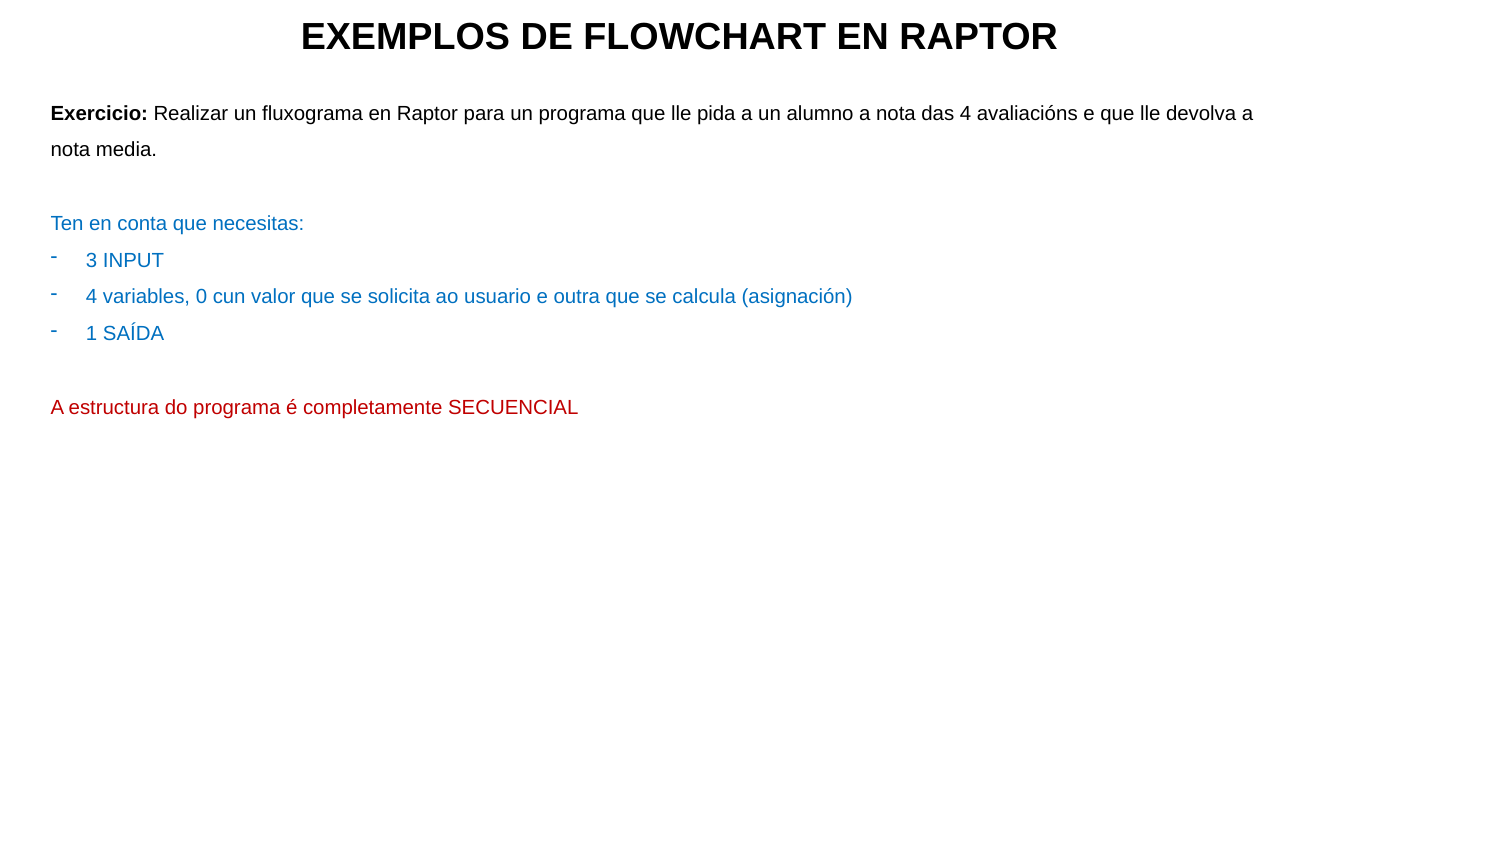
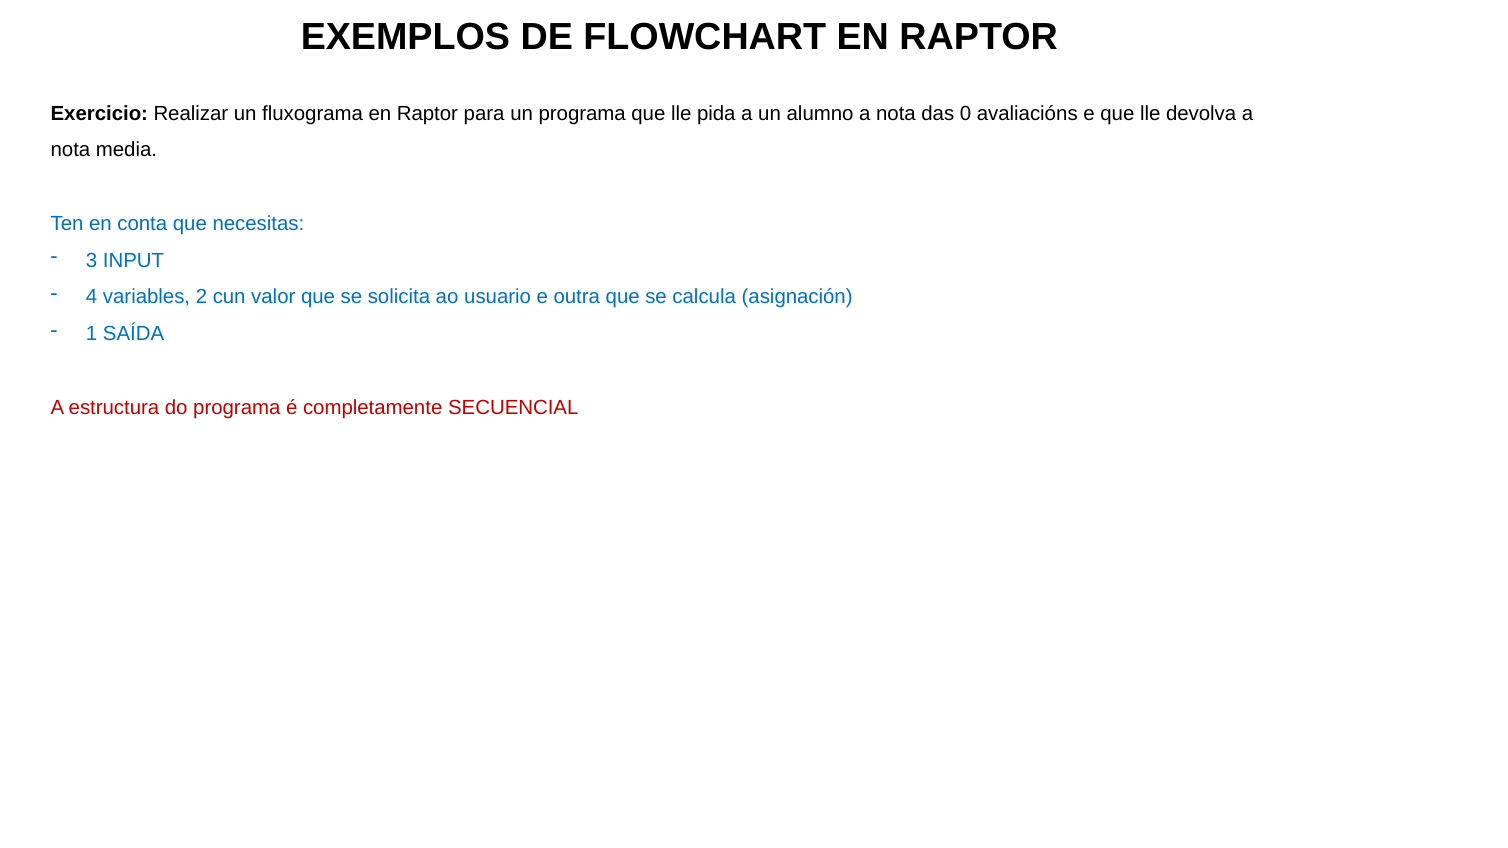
das 4: 4 -> 0 (966, 113)
0: 0 -> 2 (201, 297)
